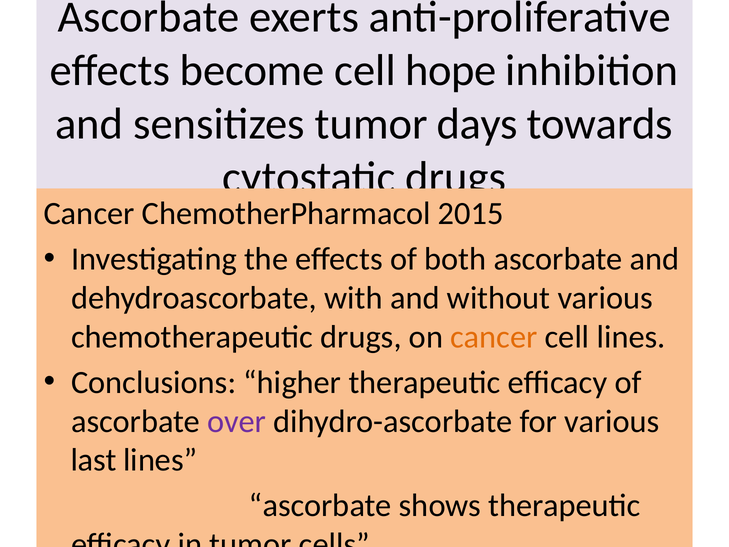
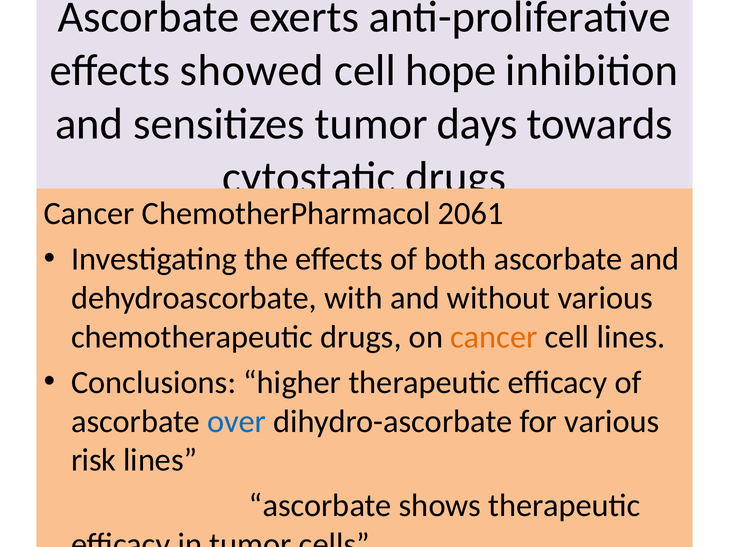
become: become -> showed (252, 71)
2015: 2015 -> 2061 (471, 214)
over colour: purple -> blue (237, 421)
last: last -> risk (94, 460)
